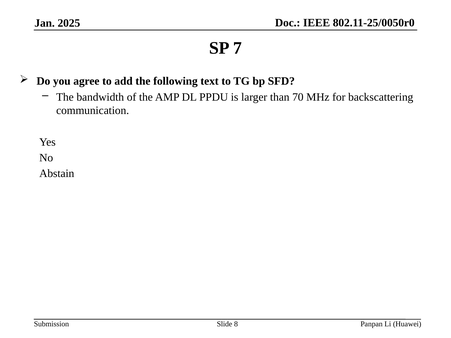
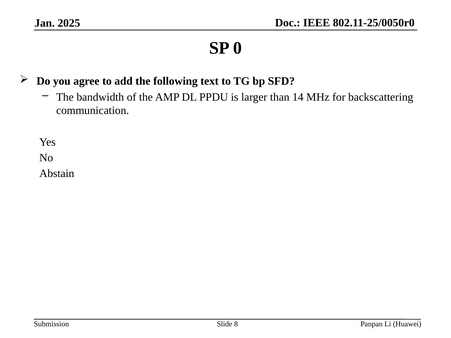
7: 7 -> 0 (237, 48)
70: 70 -> 14 (298, 97)
